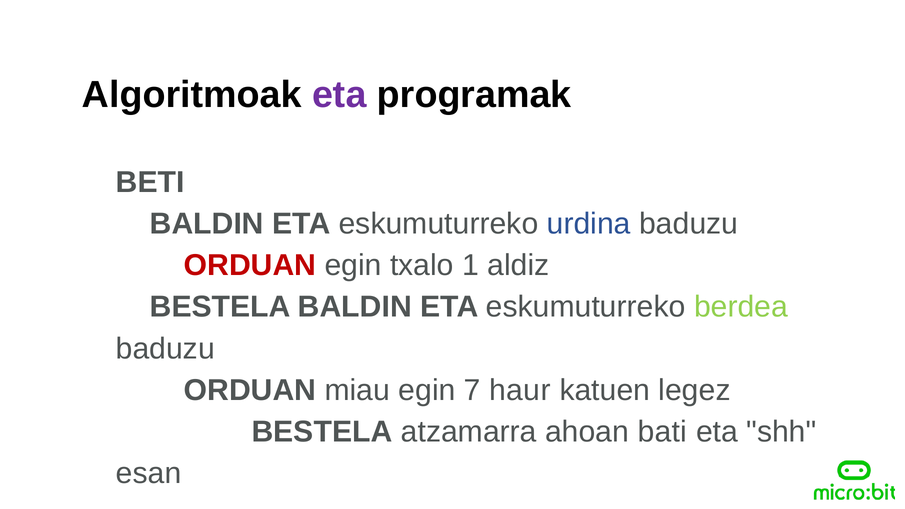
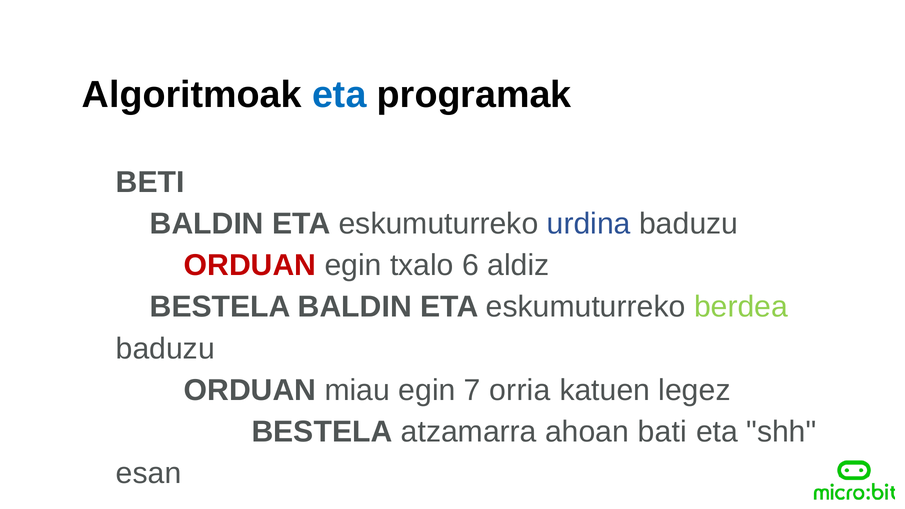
eta colour: purple -> blue (339, 95)
1: 1 -> 6 (471, 265)
haur: haur -> orria (520, 390)
